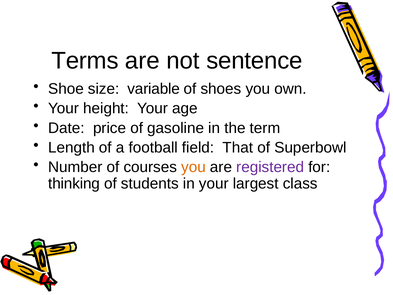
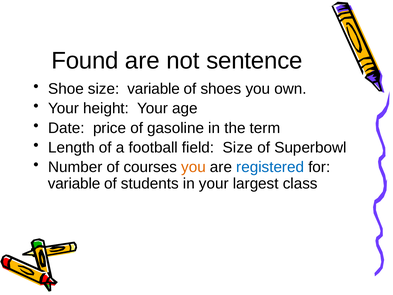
Terms: Terms -> Found (85, 61)
field That: That -> Size (238, 147)
registered colour: purple -> blue (270, 167)
thinking: thinking -> variable (74, 184)
